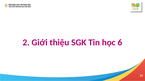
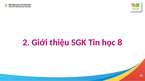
6: 6 -> 8 (120, 43)
